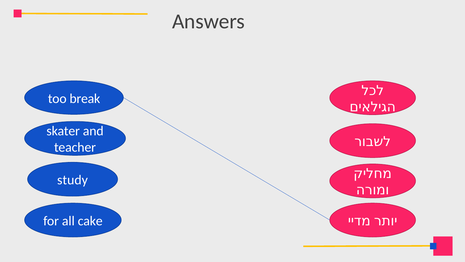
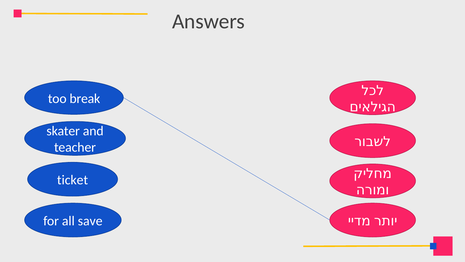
study: study -> ticket (73, 180)
cake: cake -> save (90, 221)
